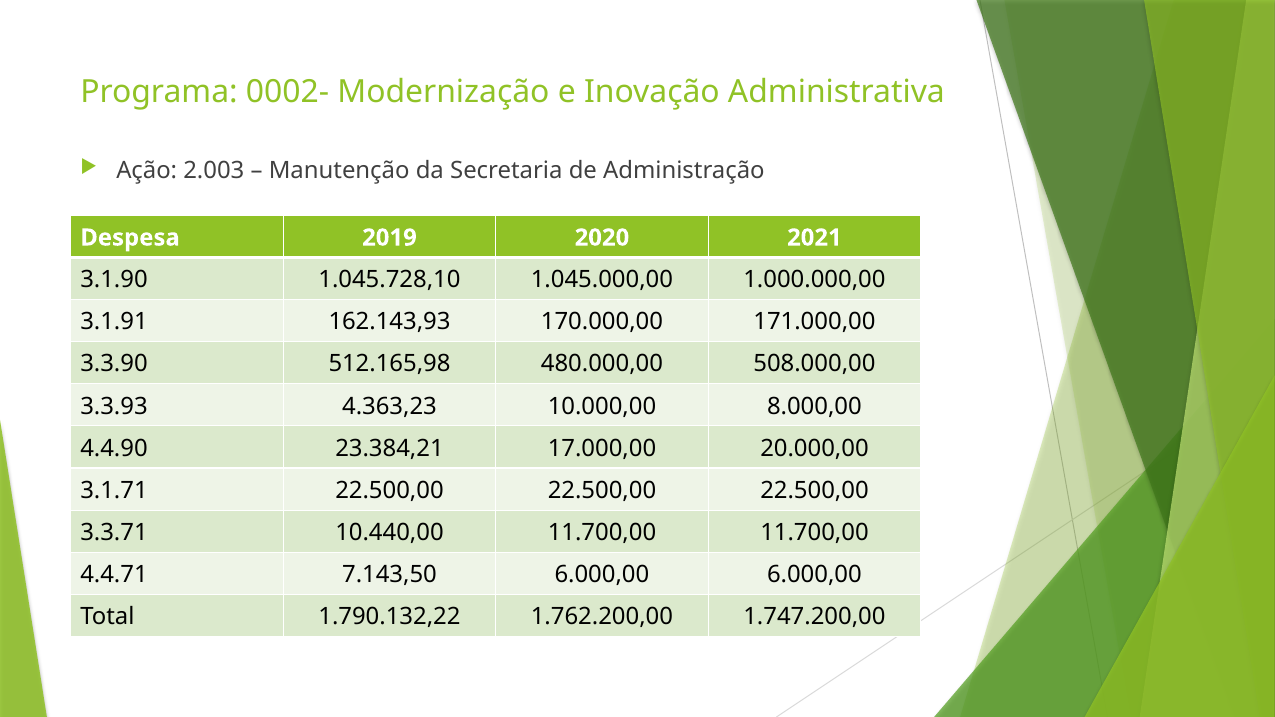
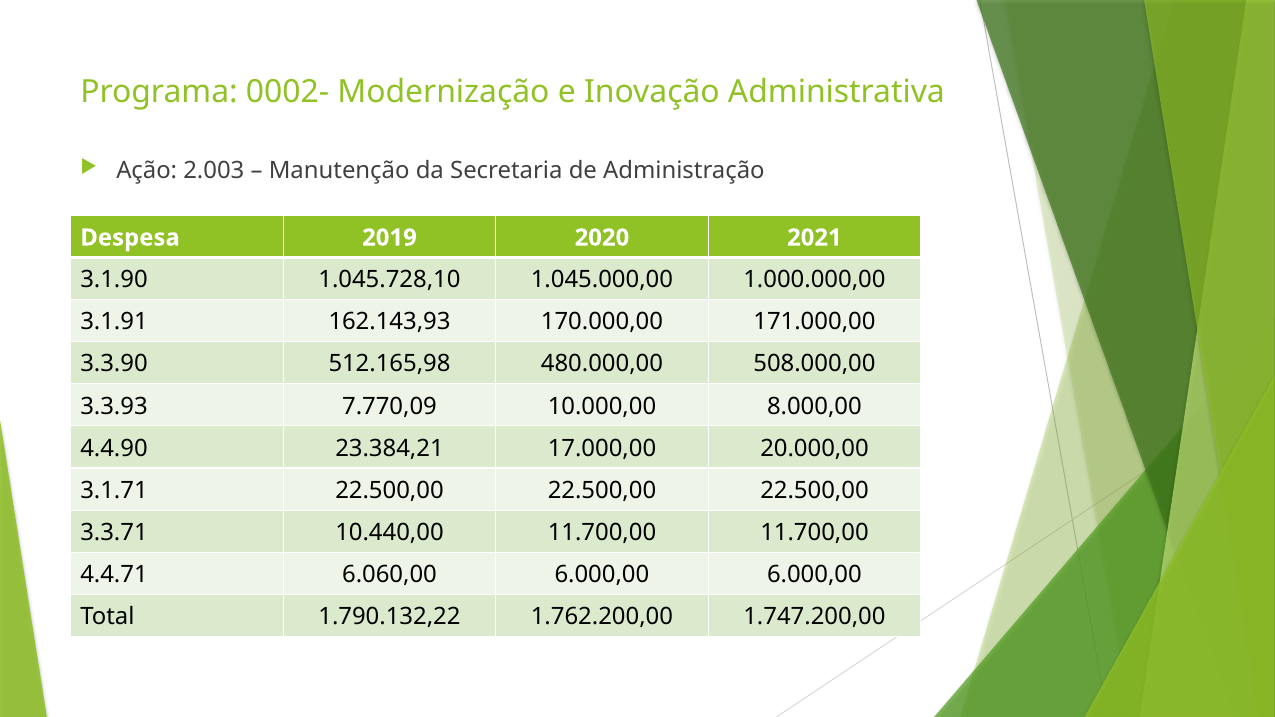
4.363,23: 4.363,23 -> 7.770,09 (389, 406)
7.143,50: 7.143,50 -> 6.060,00 (389, 575)
